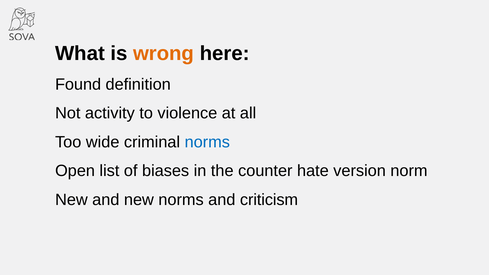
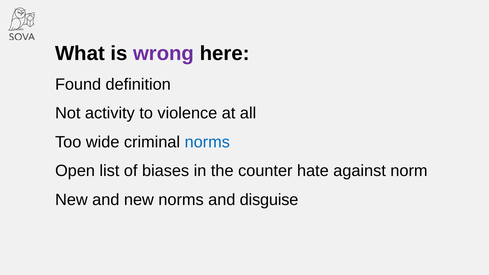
wrong colour: orange -> purple (164, 53)
version: version -> against (360, 171)
criticism: criticism -> disguise (269, 200)
